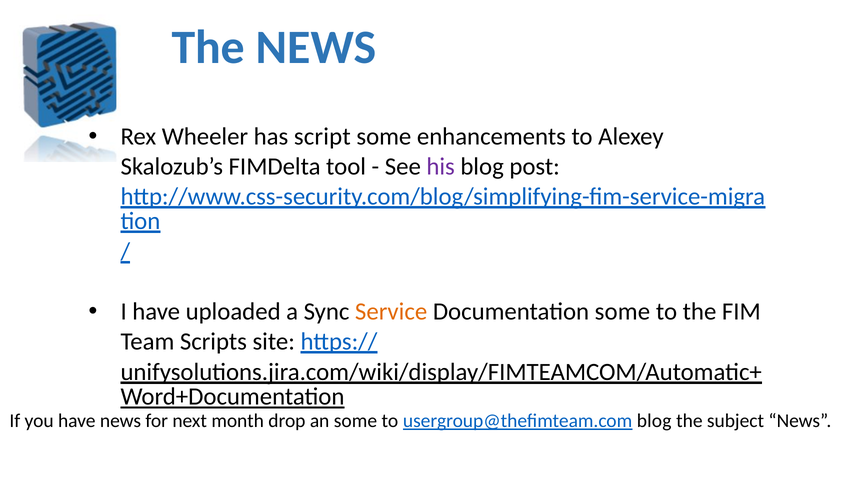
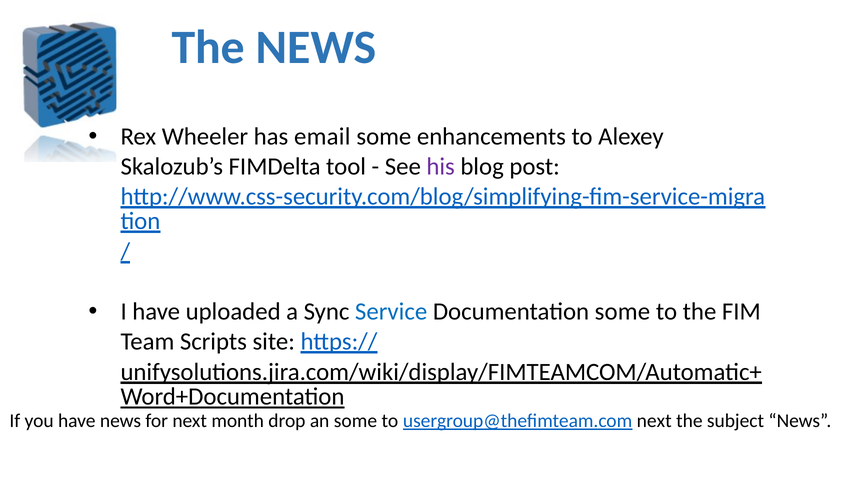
script: script -> email (322, 137)
Service colour: orange -> blue (391, 312)
usergroup@thefimteam.com blog: blog -> next (654, 421)
